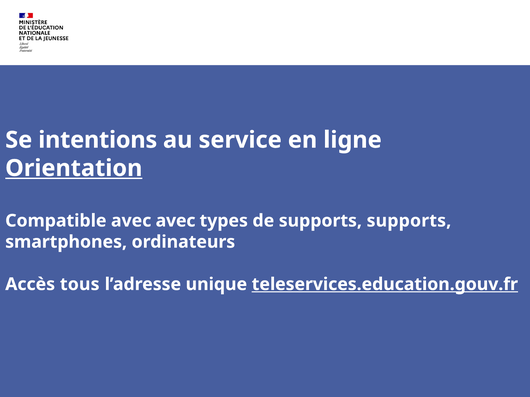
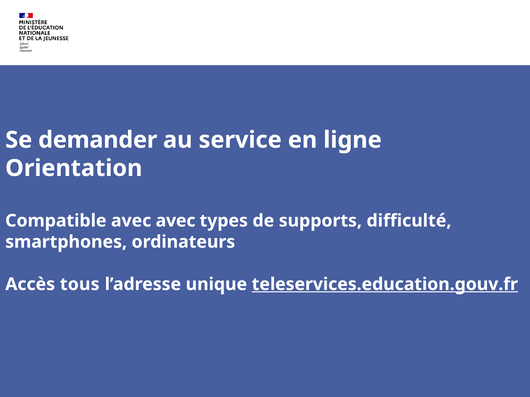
intentions: intentions -> demander (98, 140)
Orientation underline: present -> none (74, 168)
supports supports: supports -> difficulté (409, 221)
